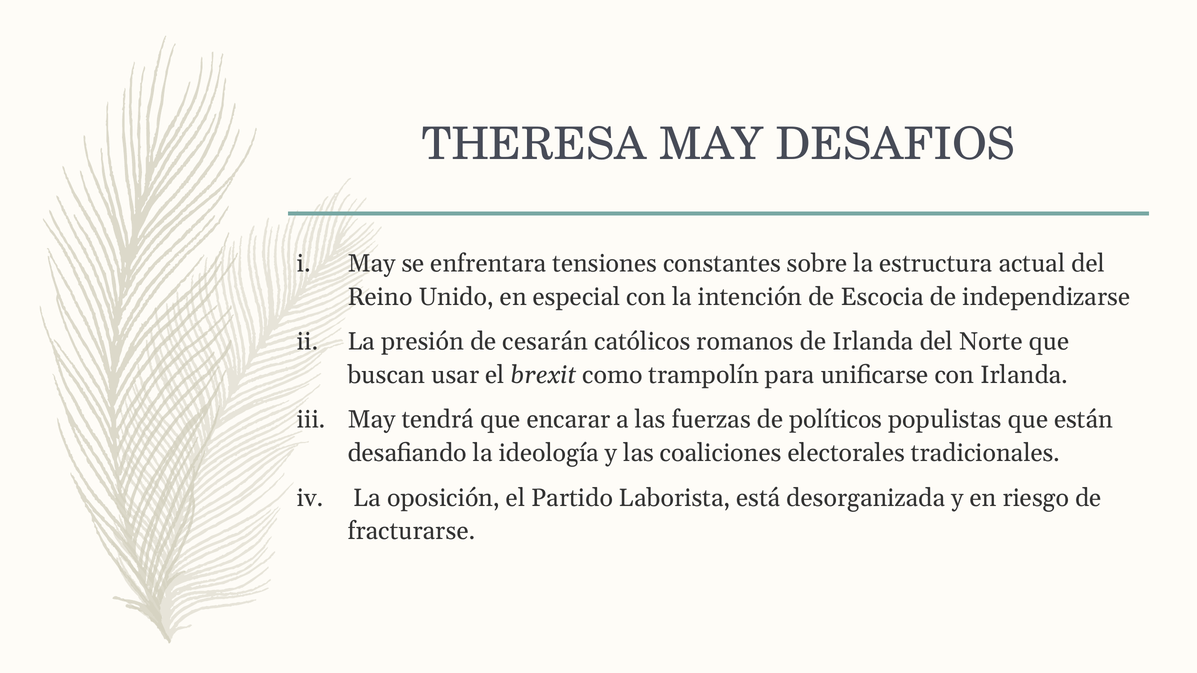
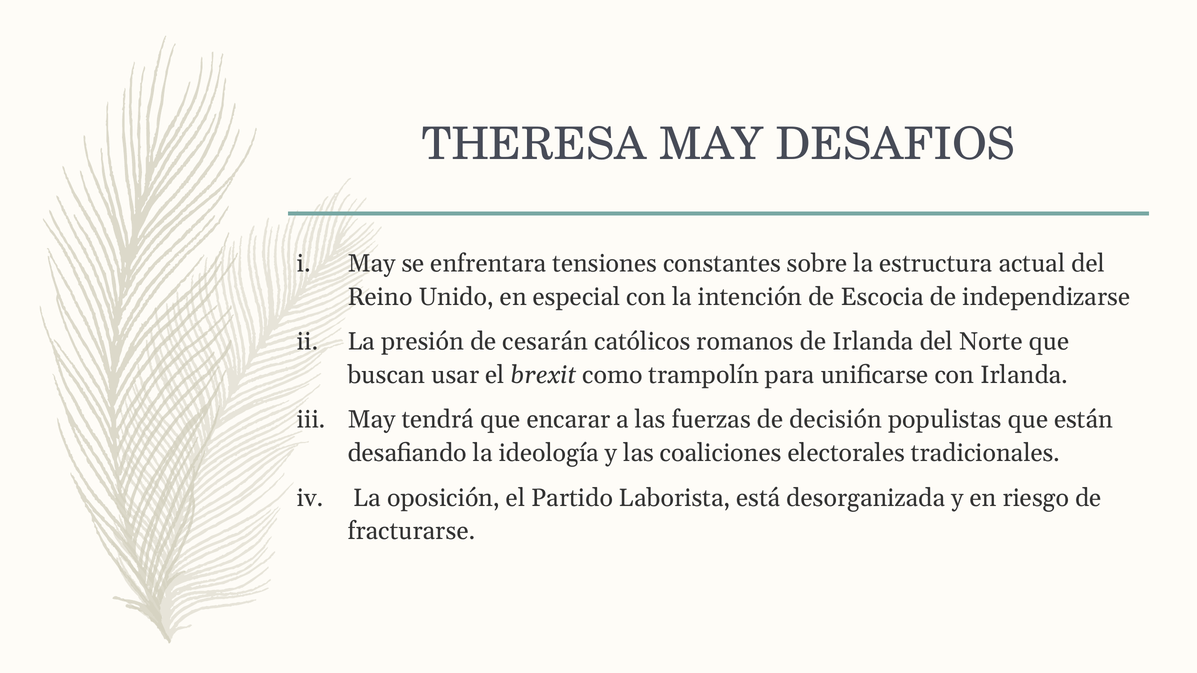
políticos: políticos -> decisión (836, 420)
